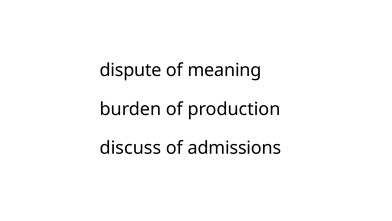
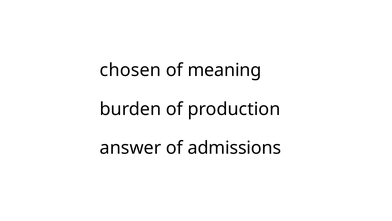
dispute: dispute -> chosen (130, 70)
discuss: discuss -> answer (130, 148)
